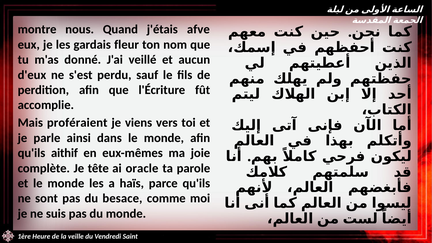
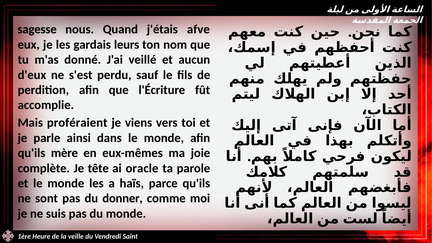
montre: montre -> sagesse (37, 30)
fleur: fleur -> leurs (127, 45)
aithif: aithif -> mère (64, 153)
besace: besace -> donner (123, 198)
